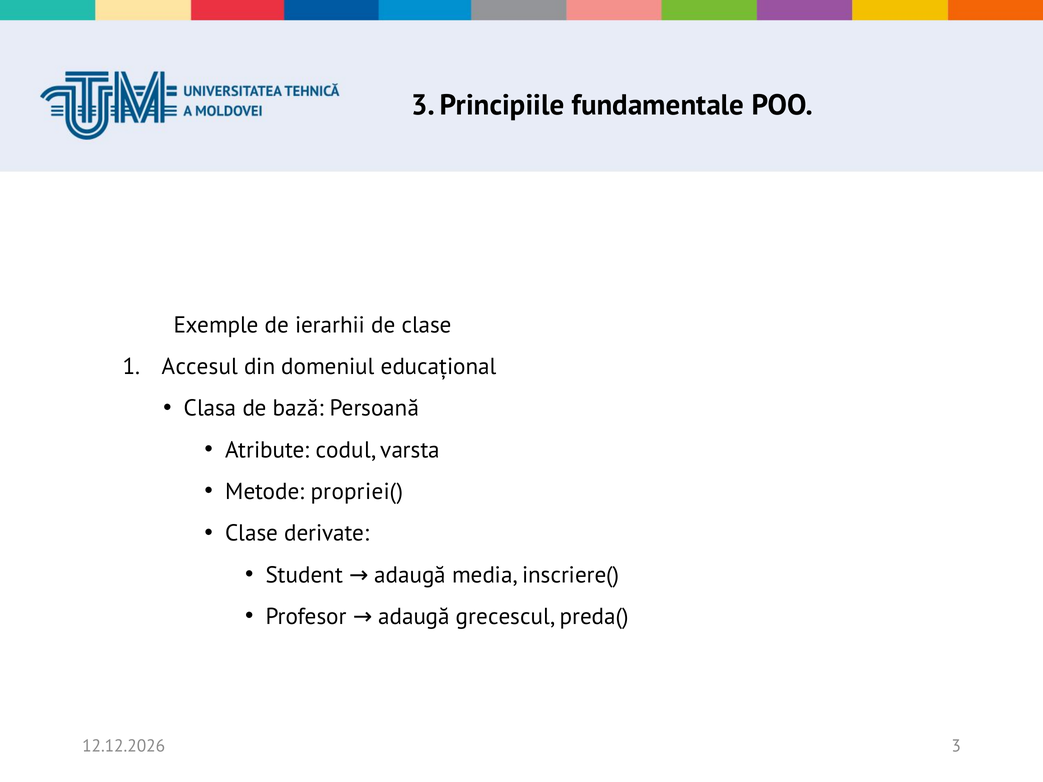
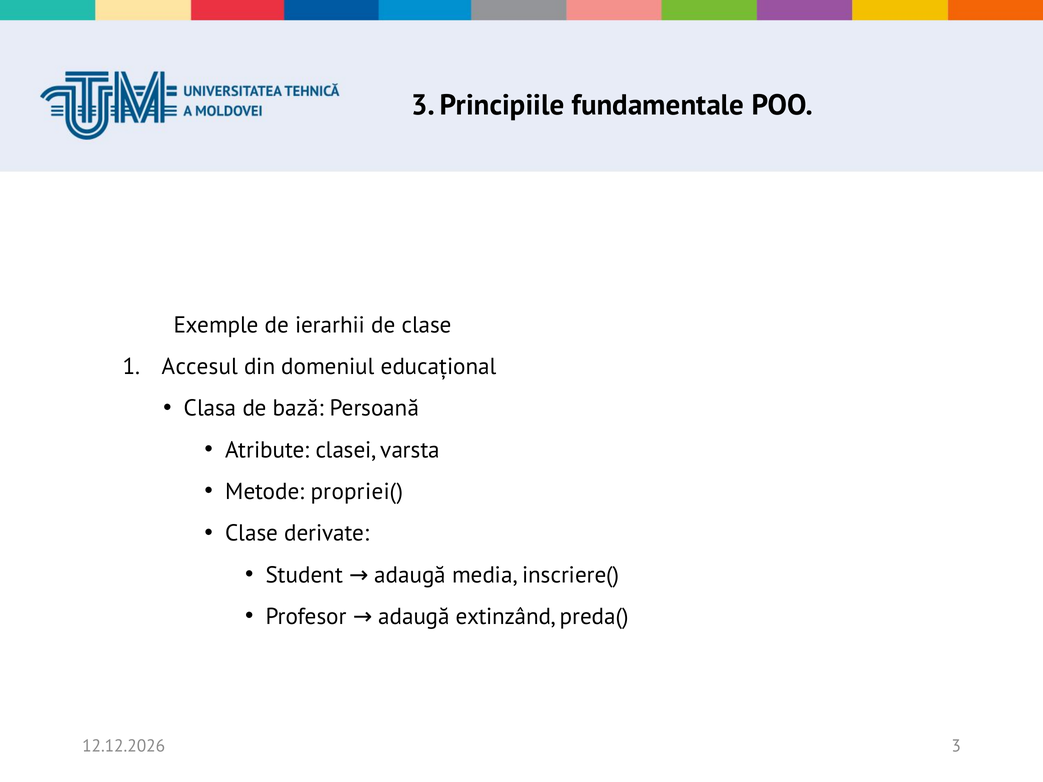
codul: codul -> clasei (346, 450)
grecescul: grecescul -> extinzând (506, 617)
